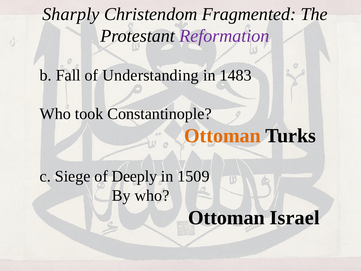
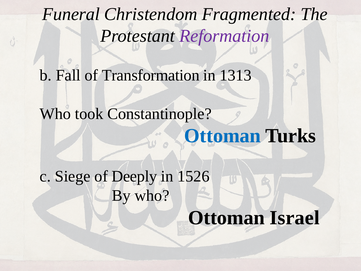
Sharply: Sharply -> Funeral (71, 14)
Understanding: Understanding -> Transformation (151, 75)
1483: 1483 -> 1313 (236, 75)
Ottoman colour: orange -> blue (222, 136)
1509: 1509 -> 1526 (193, 176)
